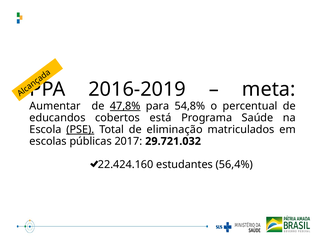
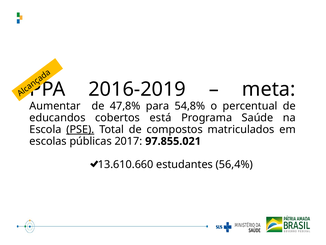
47,8% underline: present -> none (125, 106)
eliminação: eliminação -> compostos (175, 129)
29.721.032: 29.721.032 -> 97.855.021 (173, 141)
22.424.160: 22.424.160 -> 13.610.660 (126, 164)
